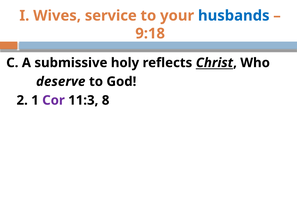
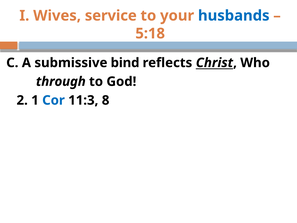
9:18: 9:18 -> 5:18 (150, 33)
holy: holy -> bind (125, 63)
deserve: deserve -> through (61, 81)
Cor colour: purple -> blue (54, 100)
